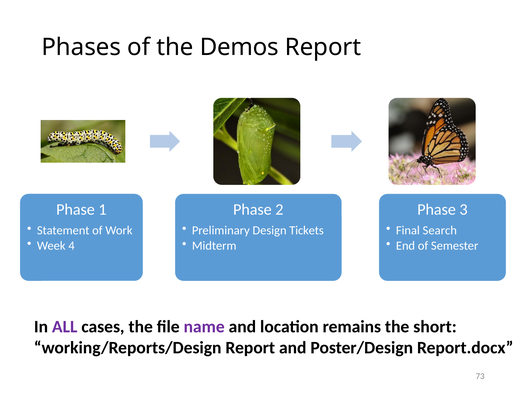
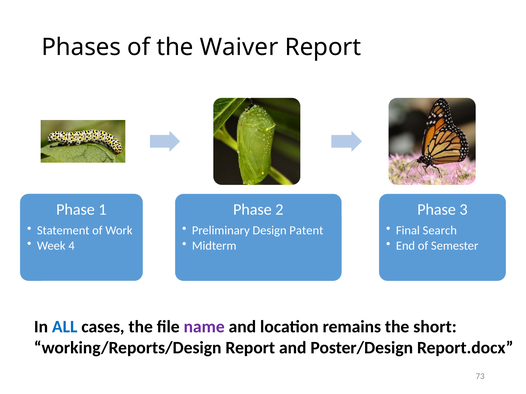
Demos: Demos -> Waiver (239, 47)
Tickets: Tickets -> Patent (306, 231)
ALL colour: purple -> blue (65, 327)
